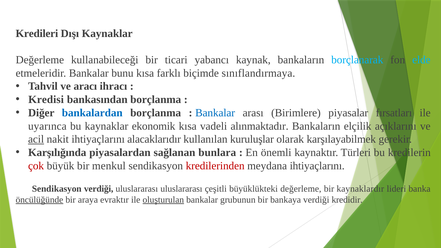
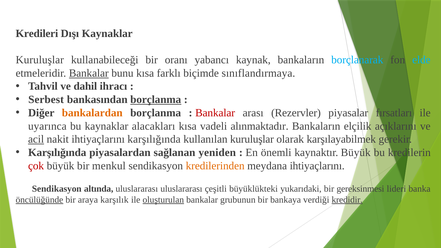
Değerleme: Değerleme -> Kuruluşlar (40, 60)
ticari: ticari -> oranı (176, 60)
Bankalar underline: none -> present (89, 73)
aracı: aracı -> dahil (85, 86)
Kredisi: Kredisi -> Serbest (46, 100)
borçlanma underline: none -> present (156, 100)
bankalardan colour: blue -> orange (92, 113)
Bankalar colour: blue -> red (215, 113)
Birimlere: Birimlere -> Rezervler (296, 113)
ekonomik: ekonomik -> alacakları (154, 126)
ihtiyaçlarını alacaklarıdır: alacaklarıdır -> karşılığında (154, 139)
bunlara: bunlara -> yeniden (217, 153)
kaynaktır Türleri: Türleri -> Büyük (356, 153)
kredilerinden colour: red -> orange (215, 166)
Sendikasyon verdiği: verdiği -> altında (99, 189)
büyüklükteki değerleme: değerleme -> yukarıdaki (301, 189)
kaynaklardır: kaynaklardır -> gereksinmesi (360, 189)
evraktır: evraktır -> karşılık (114, 200)
kredidir underline: none -> present (347, 200)
